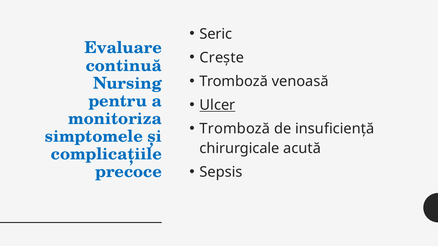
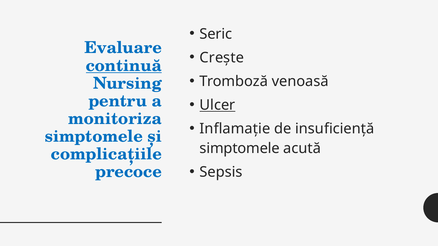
continuă underline: none -> present (124, 66)
Tromboză: Tromboză -> Inflamație (235, 129)
chirurgicale: chirurgicale -> simptomele (240, 149)
